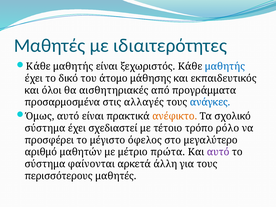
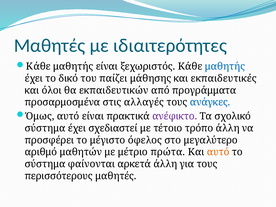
άτομο: άτομο -> παίζει (113, 78)
εκπαιδευτικός: εκπαιδευτικός -> εκπαιδευτικές (224, 78)
αισθητηριακές: αισθητηριακές -> εκπαιδευτικών (114, 90)
ανέφικτο colour: orange -> purple (175, 116)
τρόπο ρόλο: ρόλο -> άλλη (228, 128)
αυτό colour: purple -> orange (218, 152)
